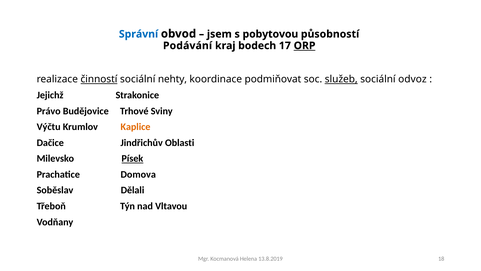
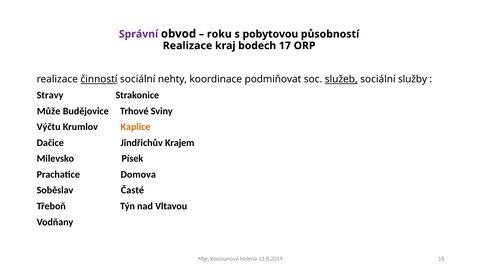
Správní colour: blue -> purple (139, 34)
jsem: jsem -> roku (219, 34)
Podávání: Podávání -> Realizace (188, 46)
ORP underline: present -> none (305, 46)
odvoz: odvoz -> služby (413, 79)
Jejichž: Jejichž -> Stravy (50, 95)
Právo: Právo -> Může (49, 111)
Oblasti: Oblasti -> Krajem (180, 143)
Písek underline: present -> none (132, 158)
Dělali: Dělali -> Časté (132, 190)
